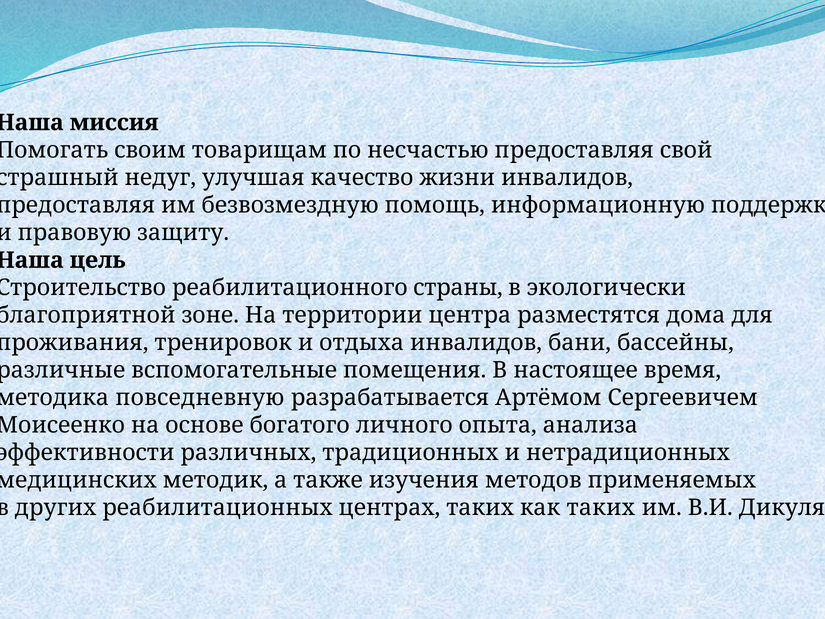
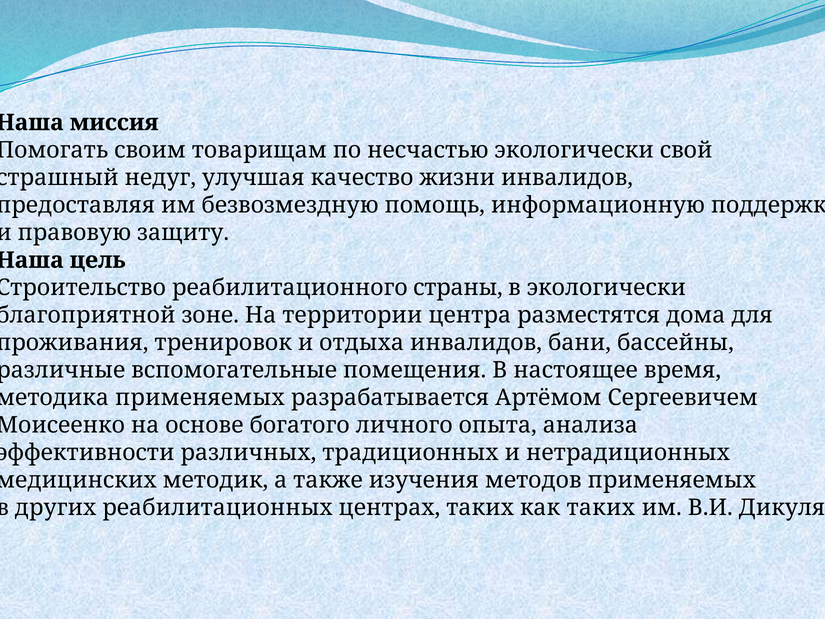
несчастью предоставляя: предоставляя -> экологически (574, 150)
повседневную: повседневную -> применяемых (200, 398)
